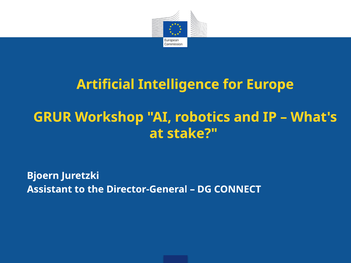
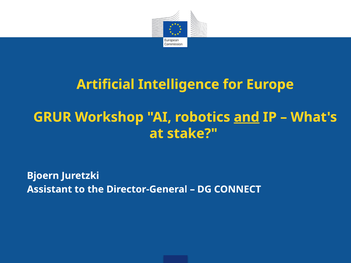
and underline: none -> present (247, 117)
